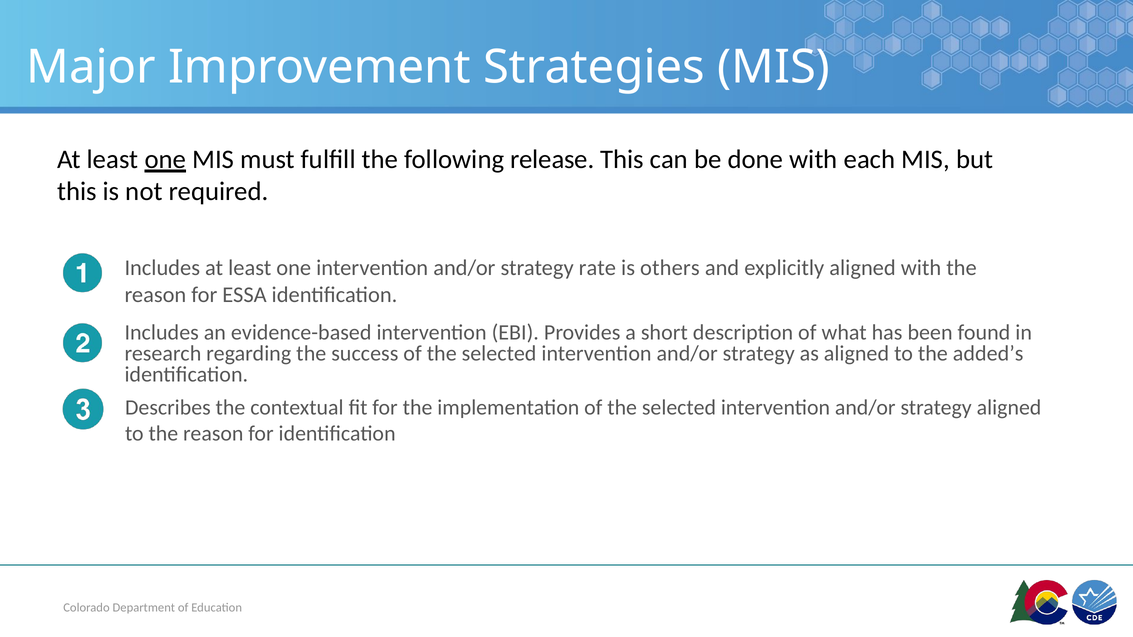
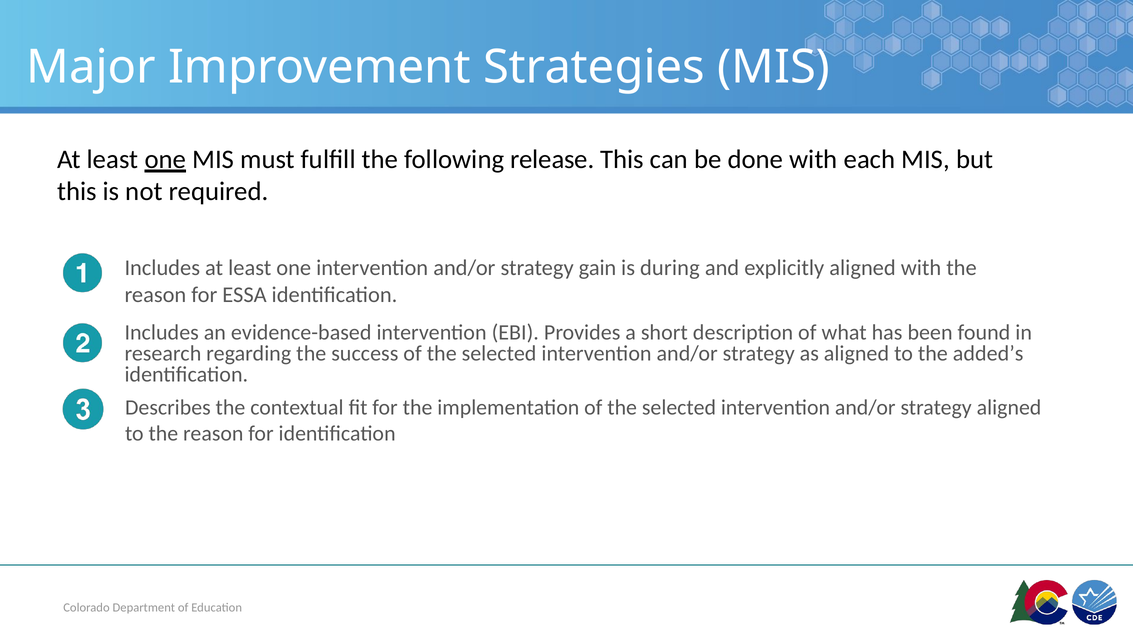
rate: rate -> gain (597, 268)
others: others -> during (670, 268)
